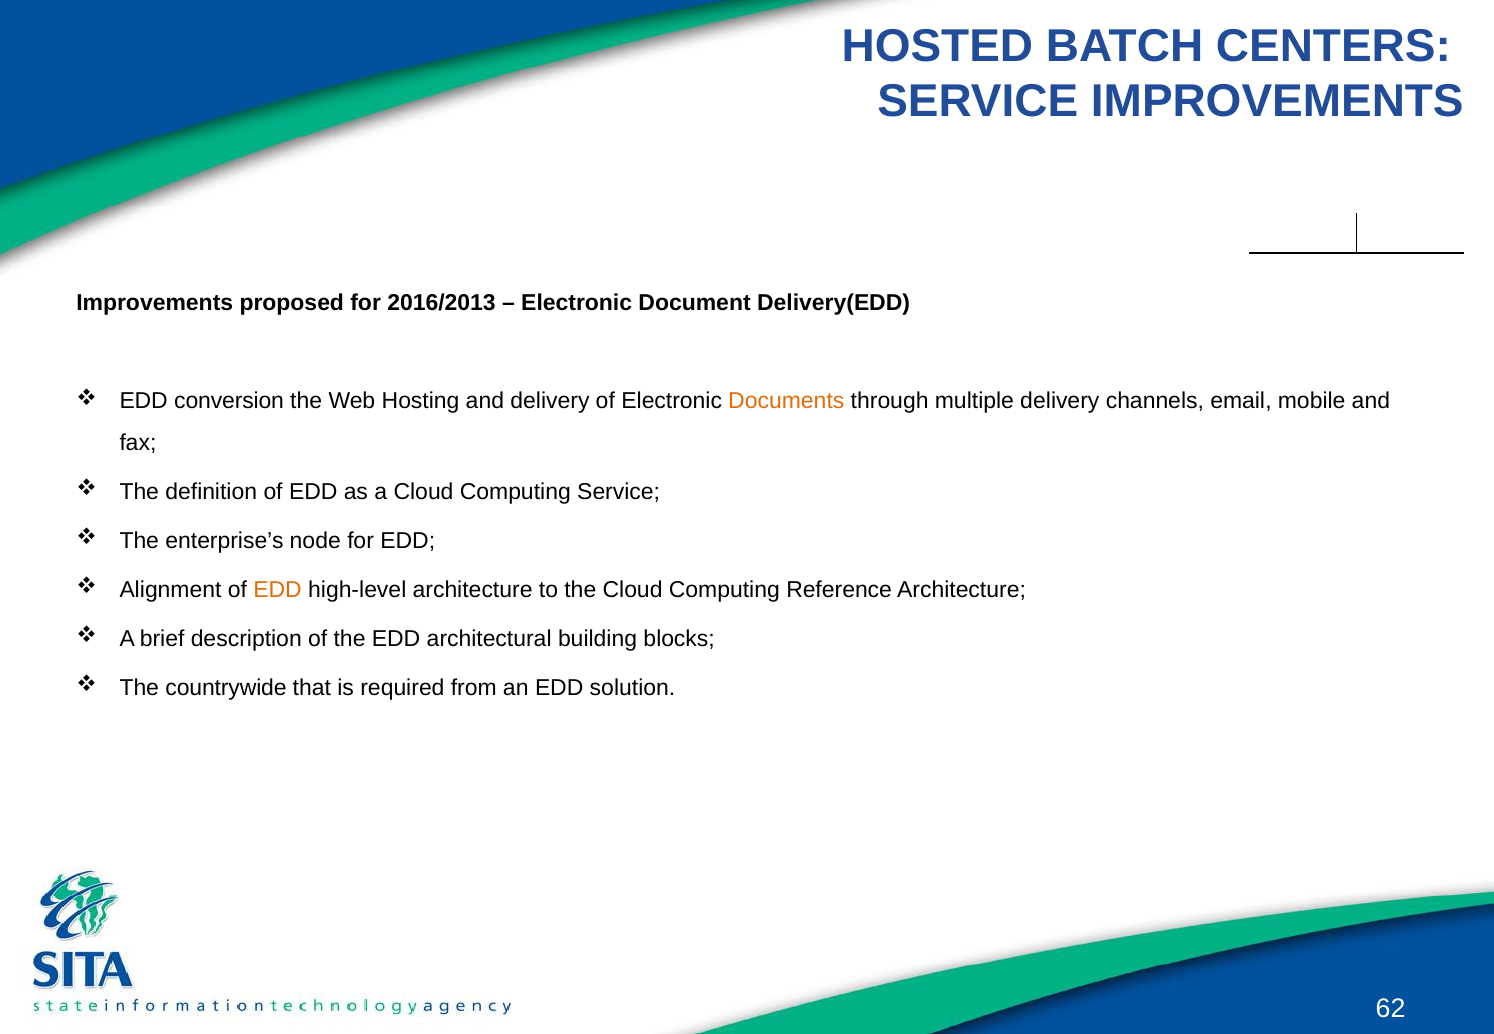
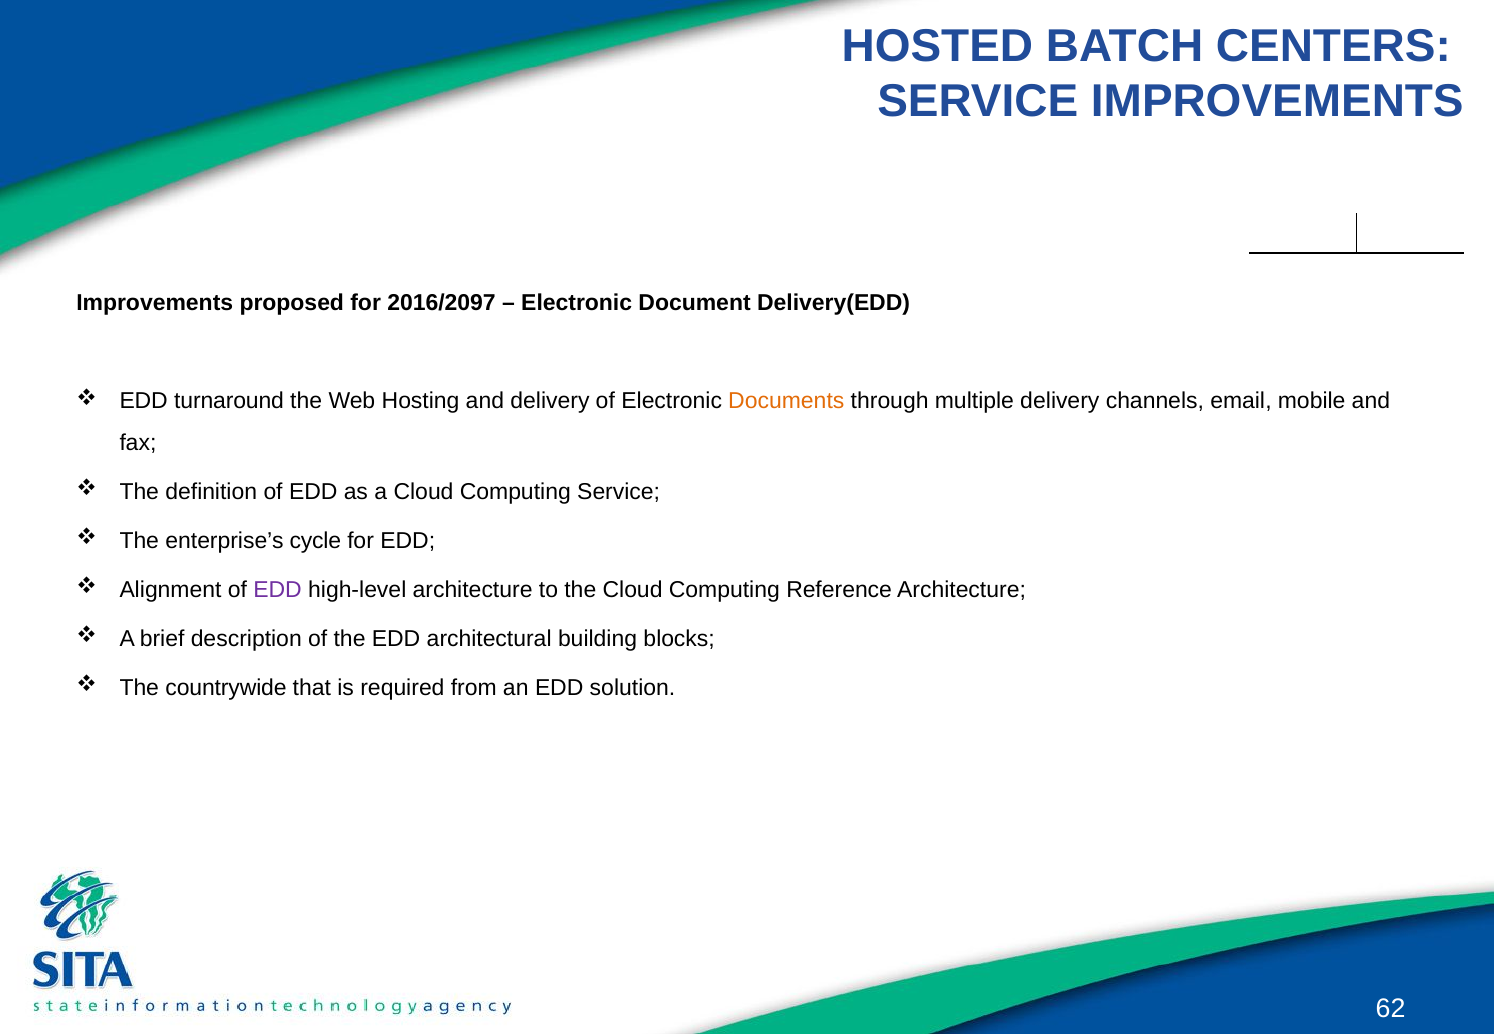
2016/2013: 2016/2013 -> 2016/2097 (441, 303)
conversion: conversion -> turnaround (229, 402)
node: node -> cycle (315, 541)
EDD colour: orange -> purple (278, 590)
